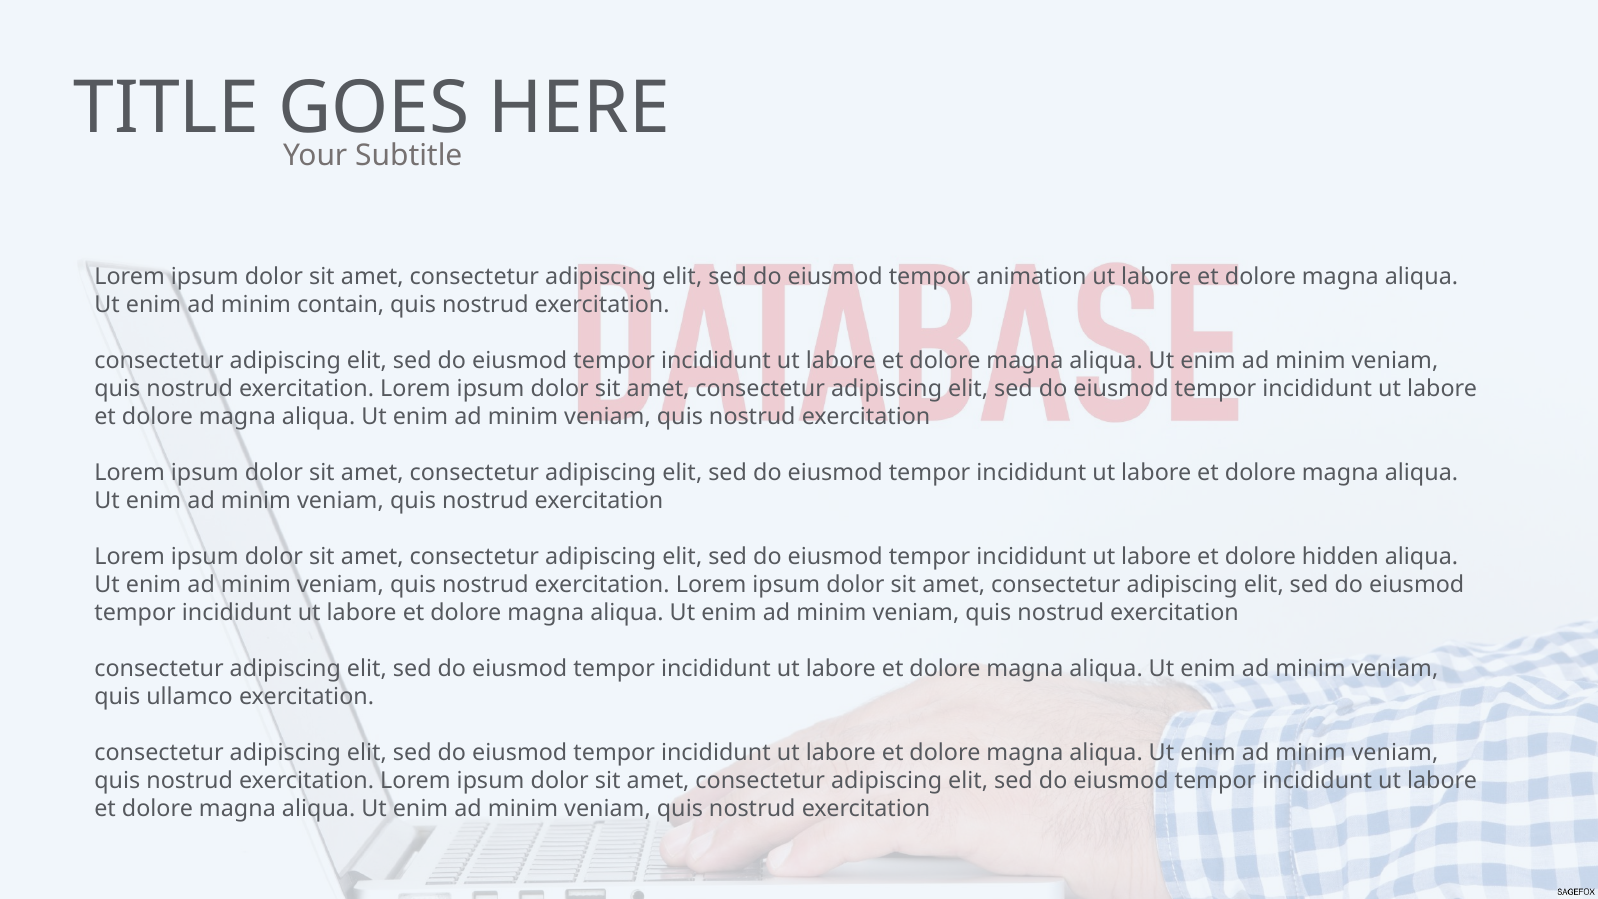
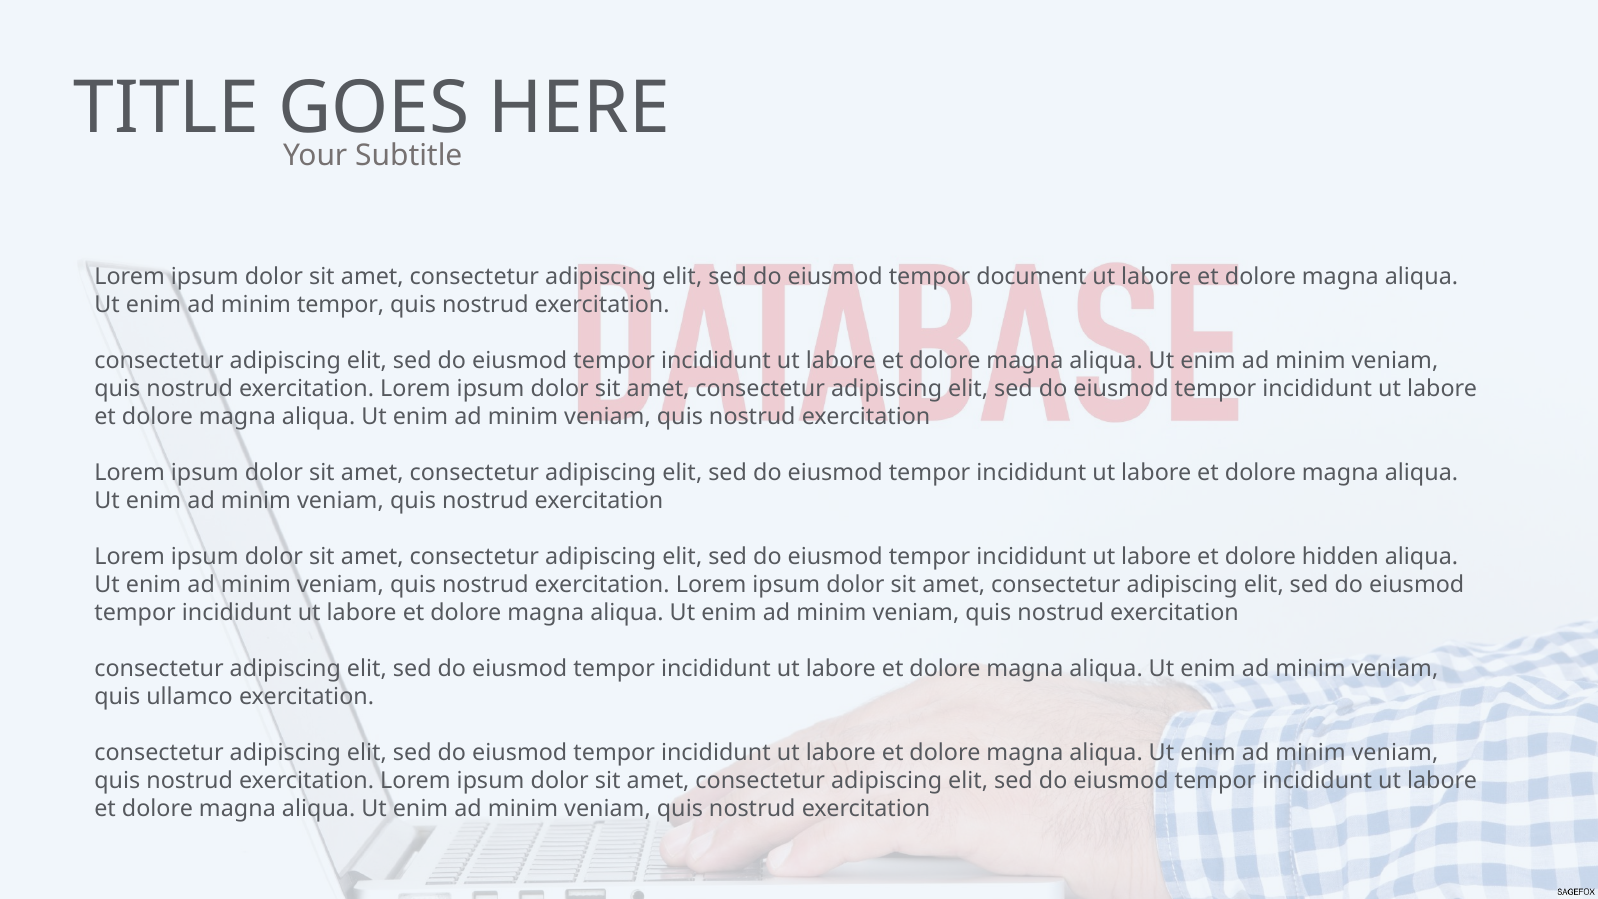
animation: animation -> document (1032, 277)
minim contain: contain -> tempor (341, 305)
